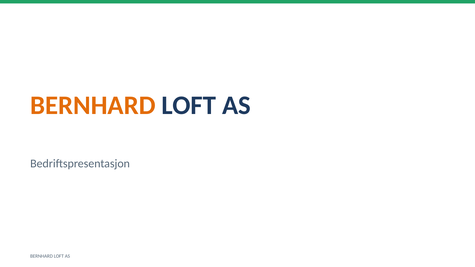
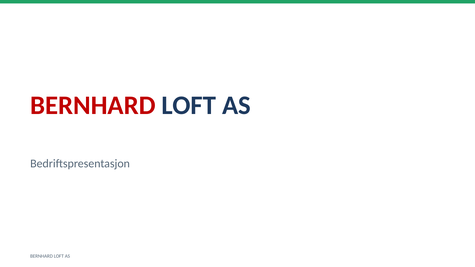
BERNHARD colour: orange -> red (93, 105)
